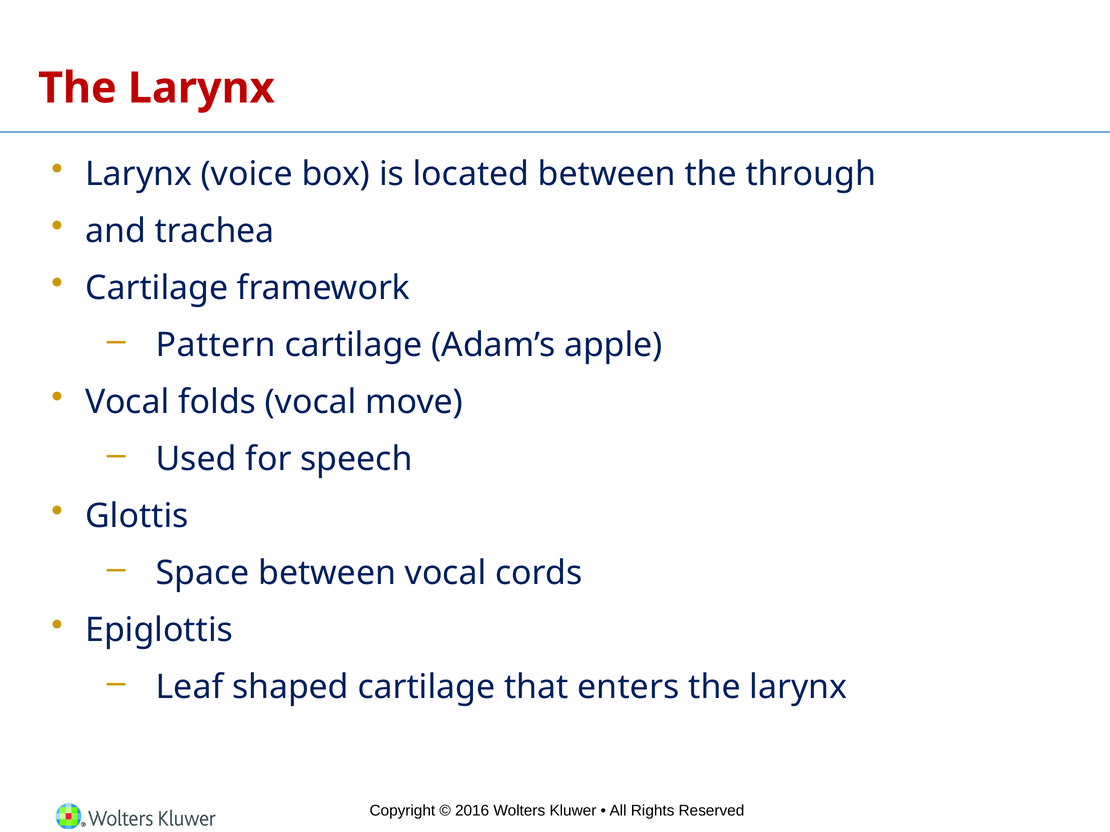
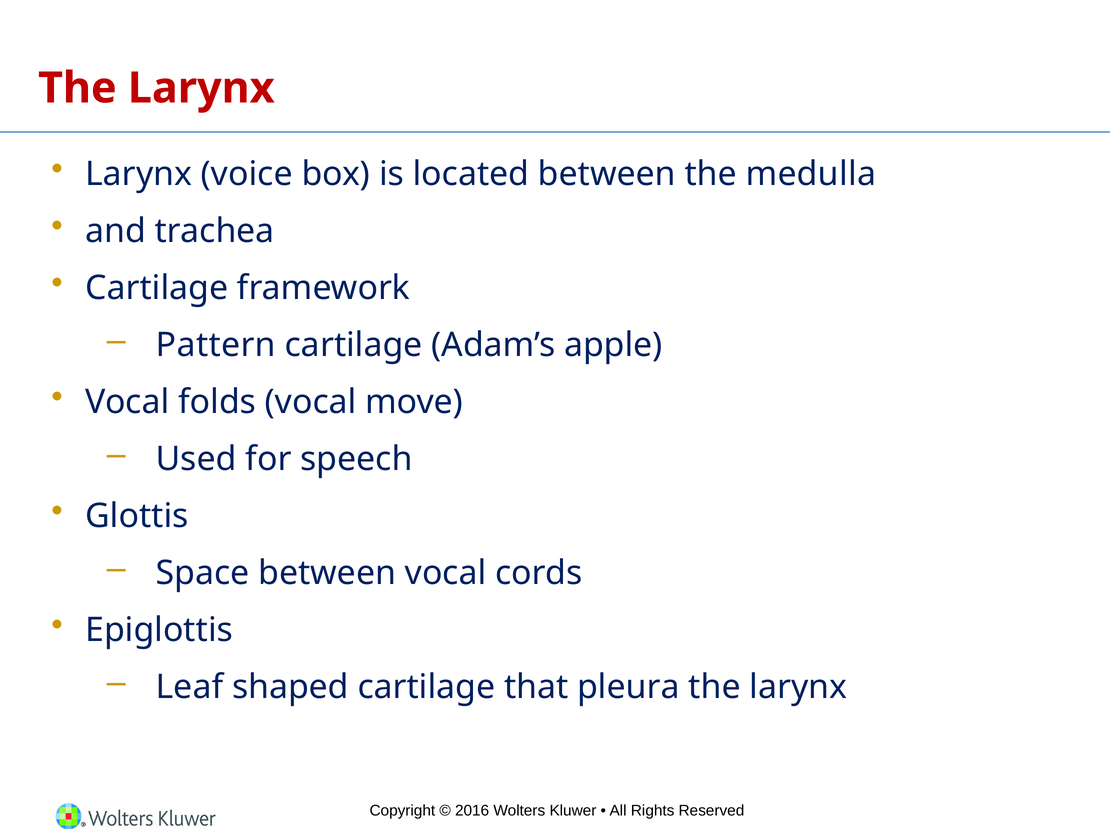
through: through -> medulla (811, 174)
enters: enters -> pleura (628, 687)
